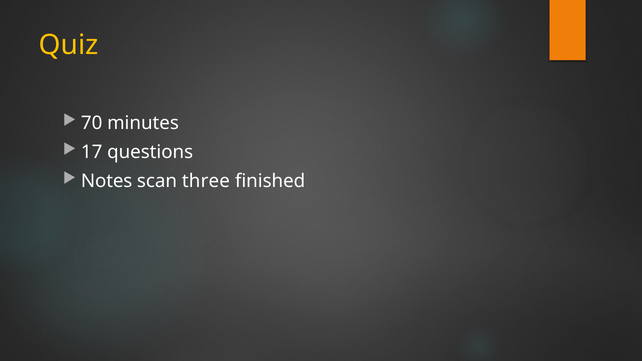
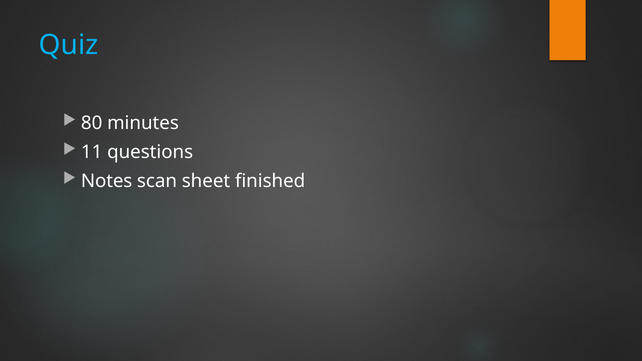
Quiz colour: yellow -> light blue (69, 45)
70: 70 -> 80 (92, 123)
17: 17 -> 11 (92, 152)
three: three -> sheet (206, 181)
